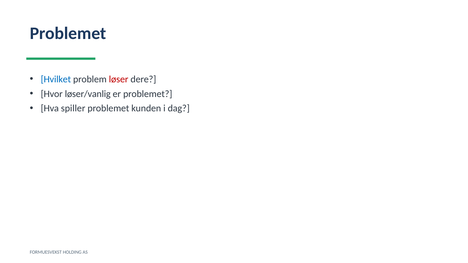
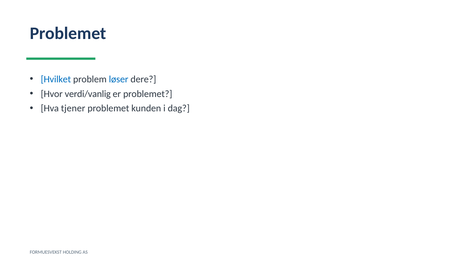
løser colour: red -> blue (119, 79)
løser/vanlig: løser/vanlig -> verdi/vanlig (88, 94)
spiller: spiller -> tjener (73, 109)
